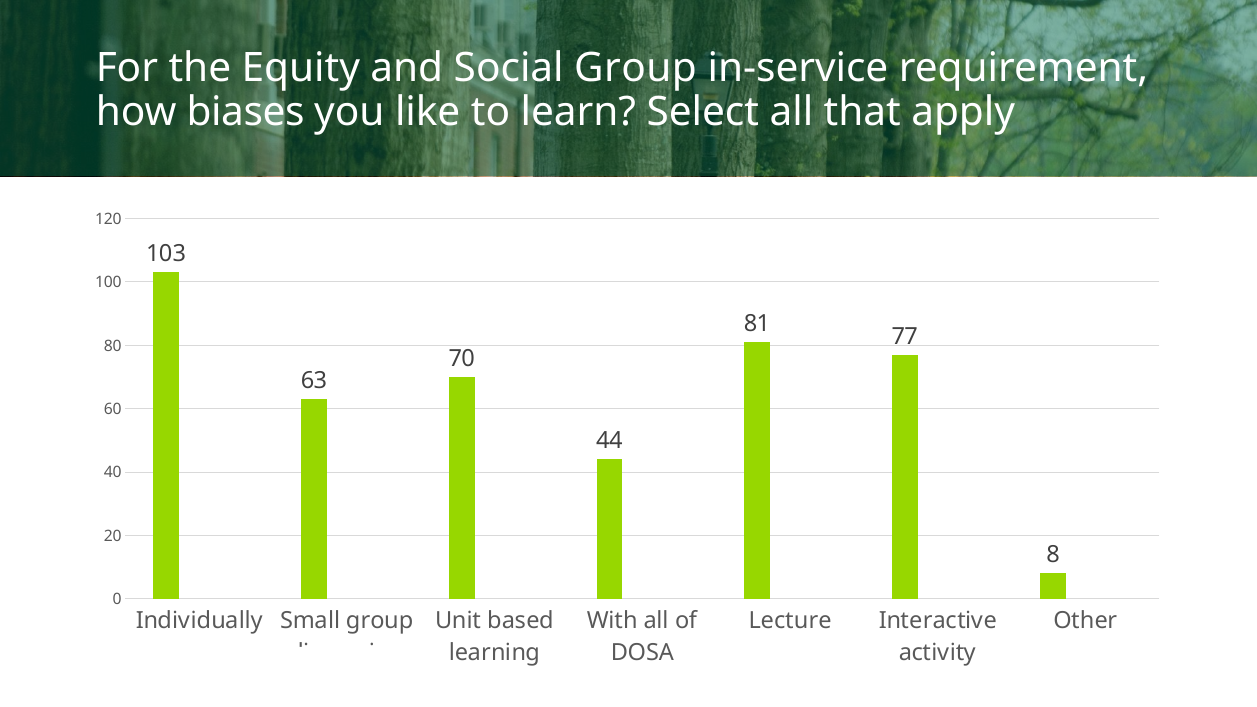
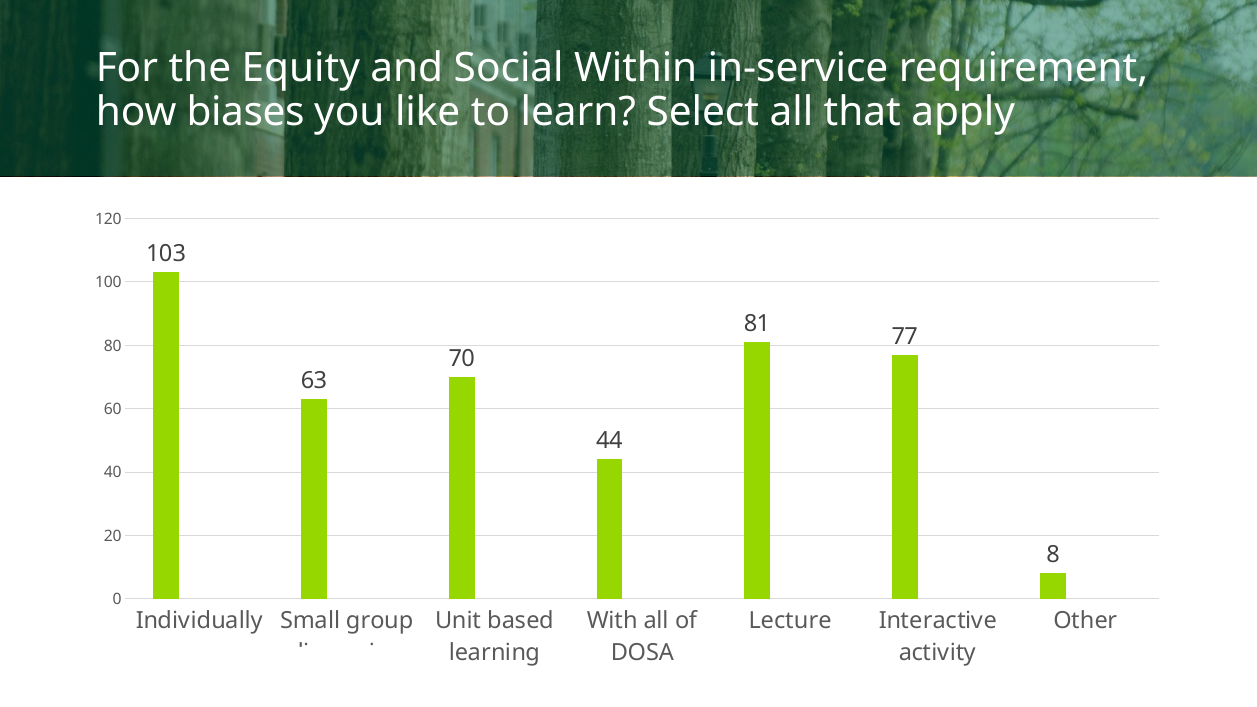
Social Group: Group -> Within (636, 68)
